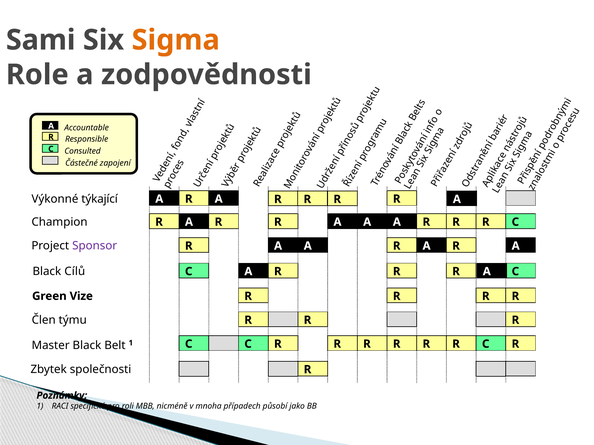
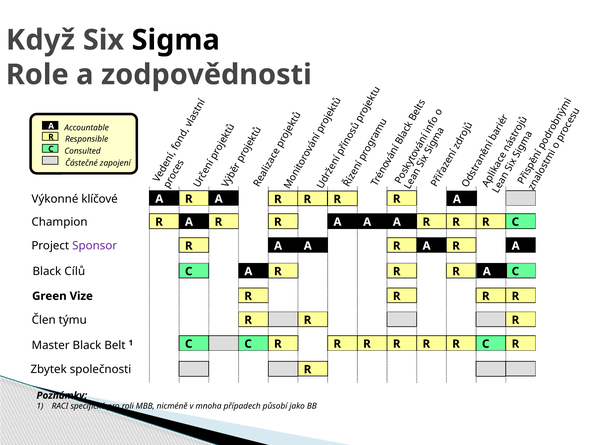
Sami: Sami -> Když (40, 40)
Sigma colour: orange -> black (176, 40)
týkající: týkající -> klíčové (100, 199)
